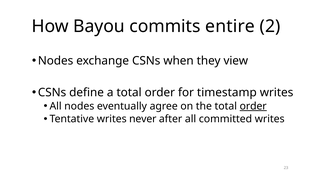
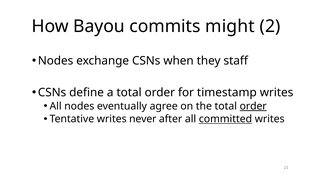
entire: entire -> might (230, 26)
view: view -> staff (236, 61)
committed underline: none -> present (225, 119)
